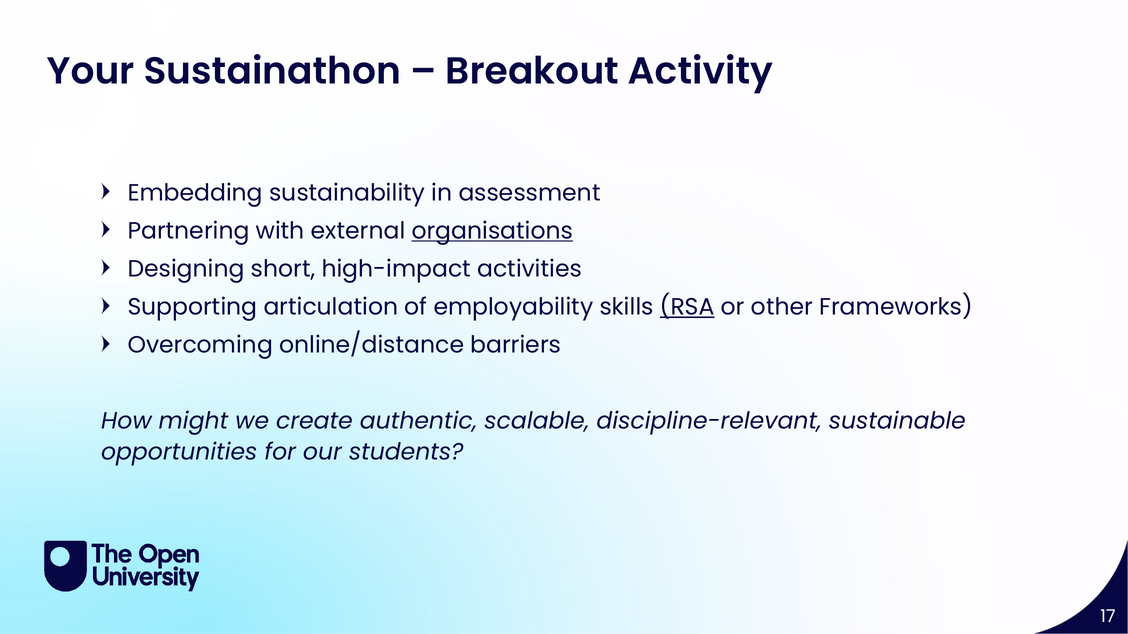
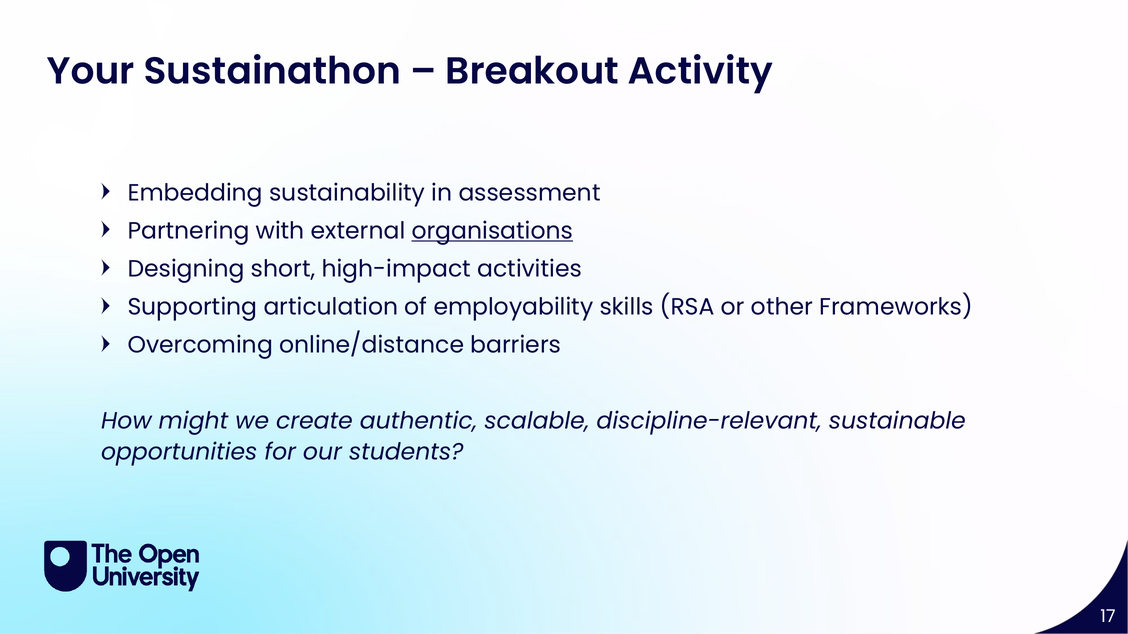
RSA underline: present -> none (687, 307)
